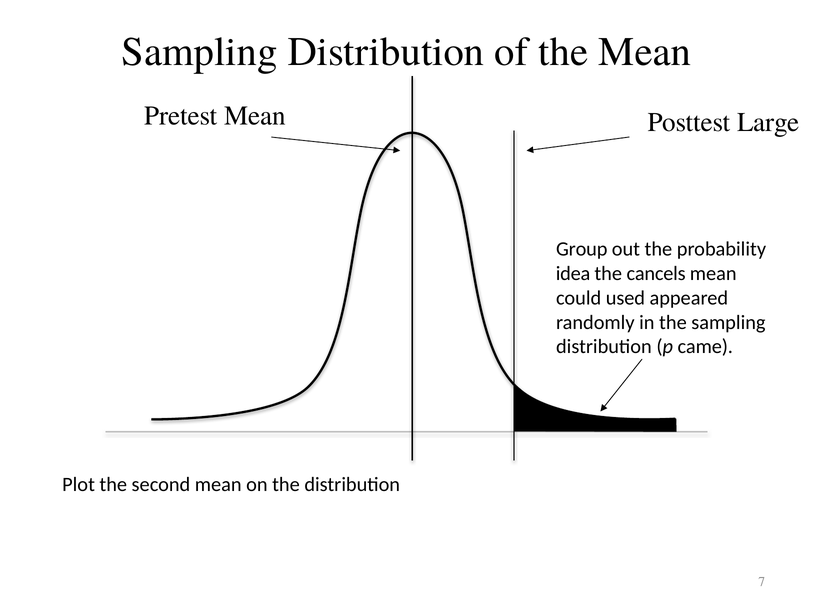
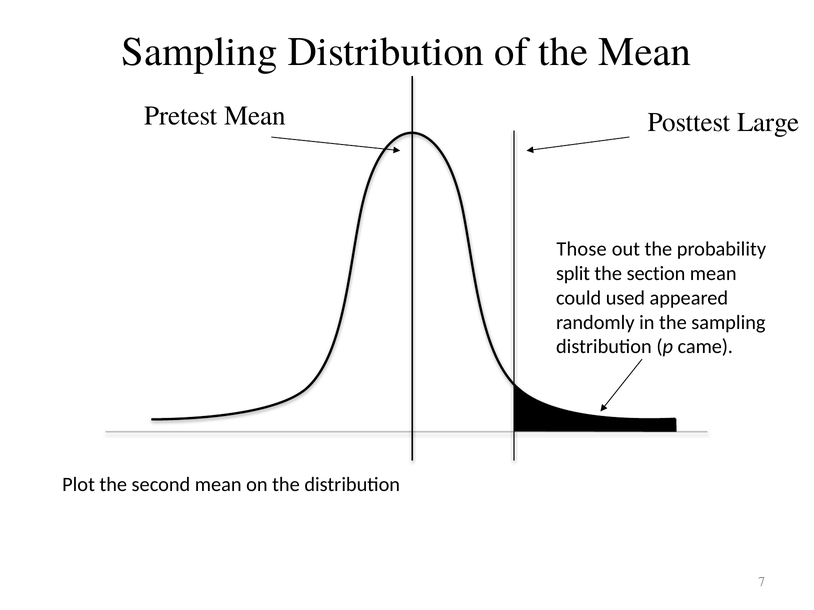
Group: Group -> Those (582, 249)
idea: idea -> split (573, 274)
cancels: cancels -> section (656, 274)
